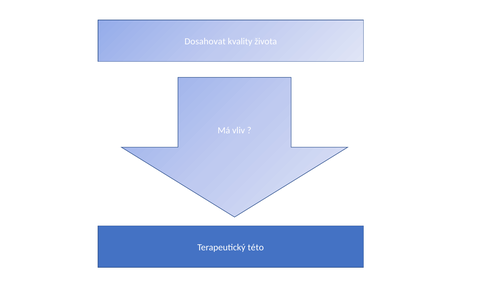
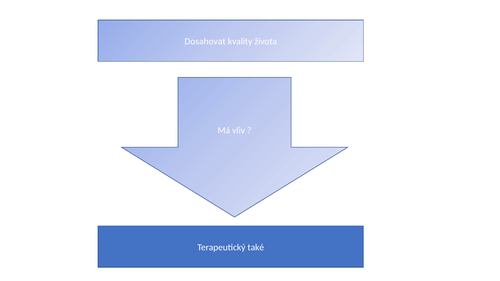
této: této -> také (256, 247)
